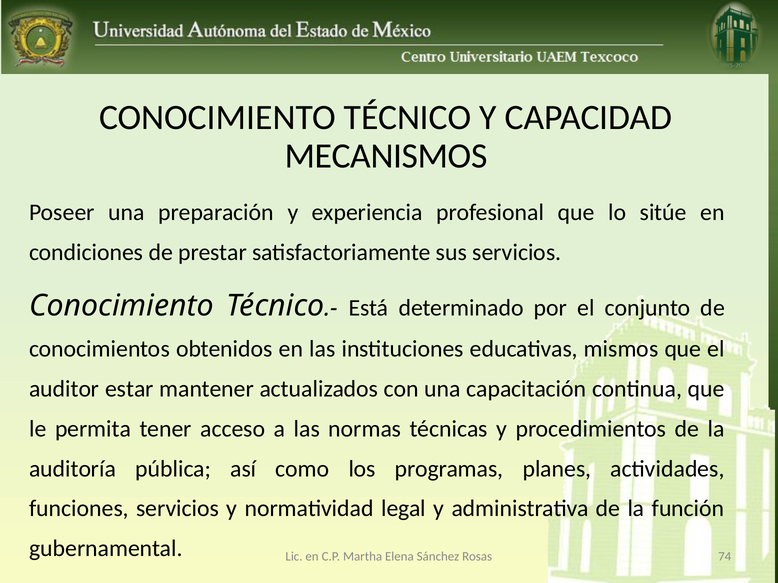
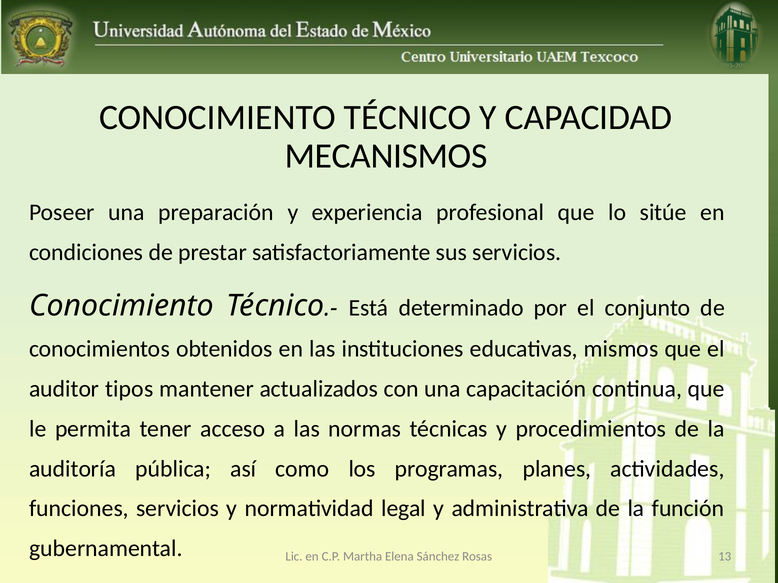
estar: estar -> tipos (129, 389)
74: 74 -> 13 (725, 557)
